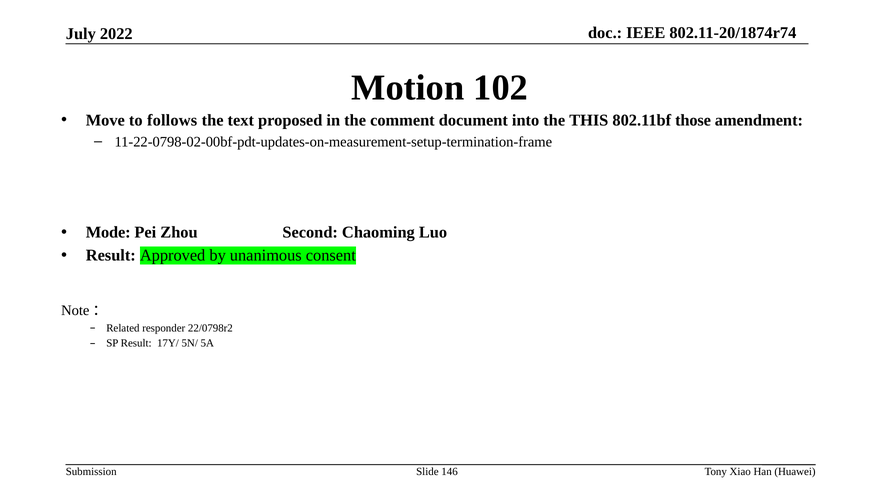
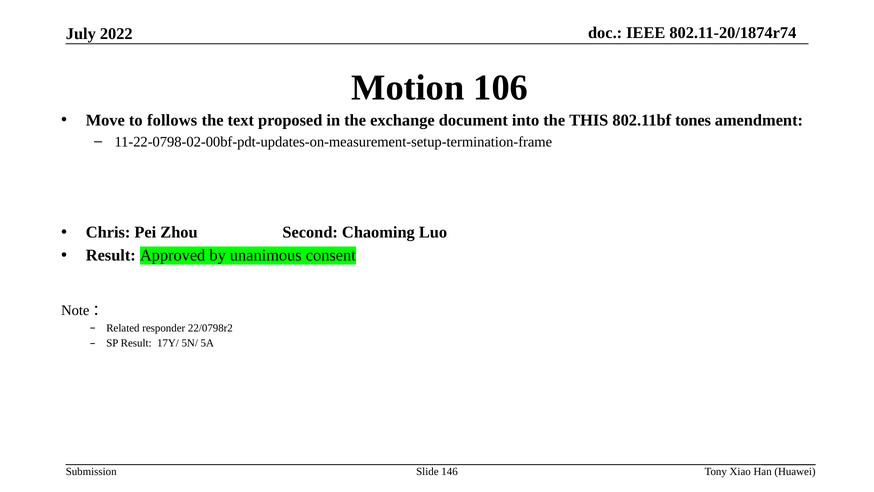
102: 102 -> 106 (501, 88)
comment: comment -> exchange (402, 120)
those: those -> tones (693, 120)
Mode: Mode -> Chris (108, 232)
